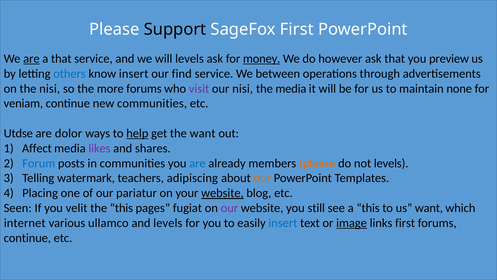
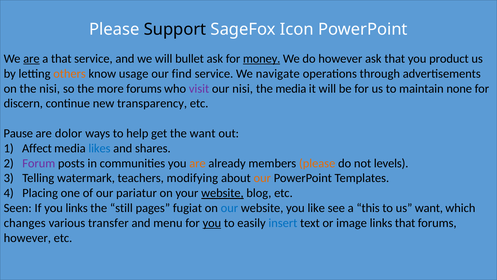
SageFox First: First -> Icon (297, 29)
will levels: levels -> bullet (190, 59)
preview: preview -> product (449, 59)
others colour: blue -> orange (70, 74)
know insert: insert -> usage (134, 74)
between: between -> navigate (278, 74)
veniam: veniam -> discern (23, 103)
new communities: communities -> transparency (152, 103)
Utdse: Utdse -> Pause (18, 133)
help underline: present -> none (137, 133)
likes colour: purple -> blue (99, 148)
Forum colour: blue -> purple (39, 163)
are colour: blue -> orange (197, 163)
adipiscing: adipiscing -> modifying (192, 178)
you velit: velit -> links (77, 208)
the this: this -> still (121, 208)
our colour: purple -> blue (229, 208)
still: still -> like (316, 208)
internet: internet -> changes (25, 223)
ullamco: ullamco -> transfer (108, 223)
and levels: levels -> menu (168, 223)
you underline: none -> present (212, 223)
image underline: present -> none (352, 223)
links first: first -> that (405, 223)
continue: continue -> however (27, 238)
